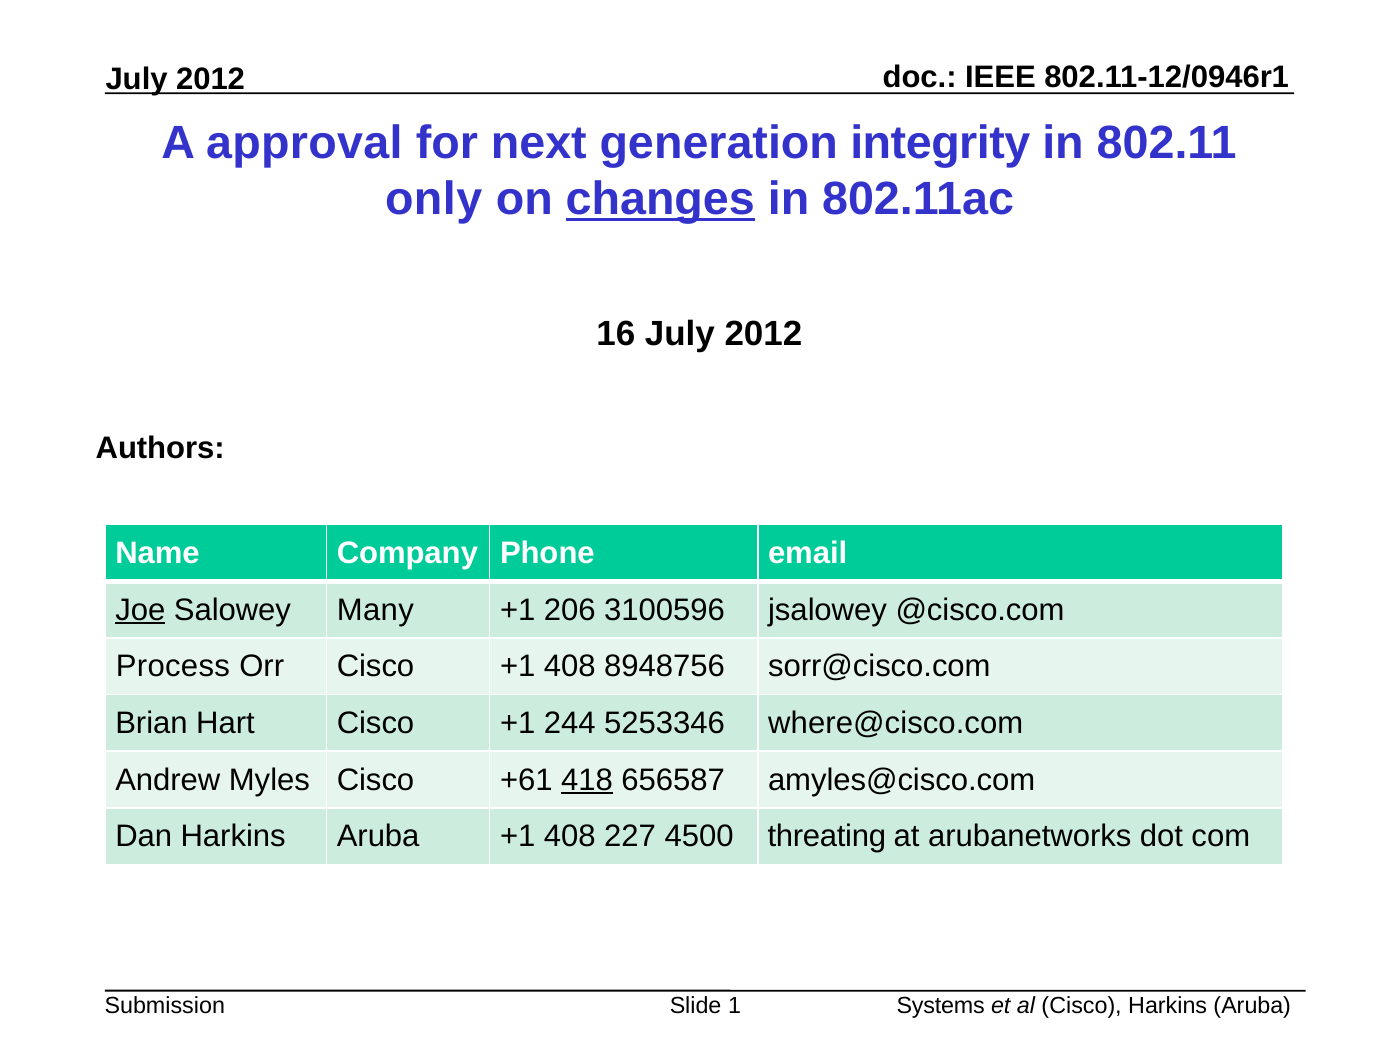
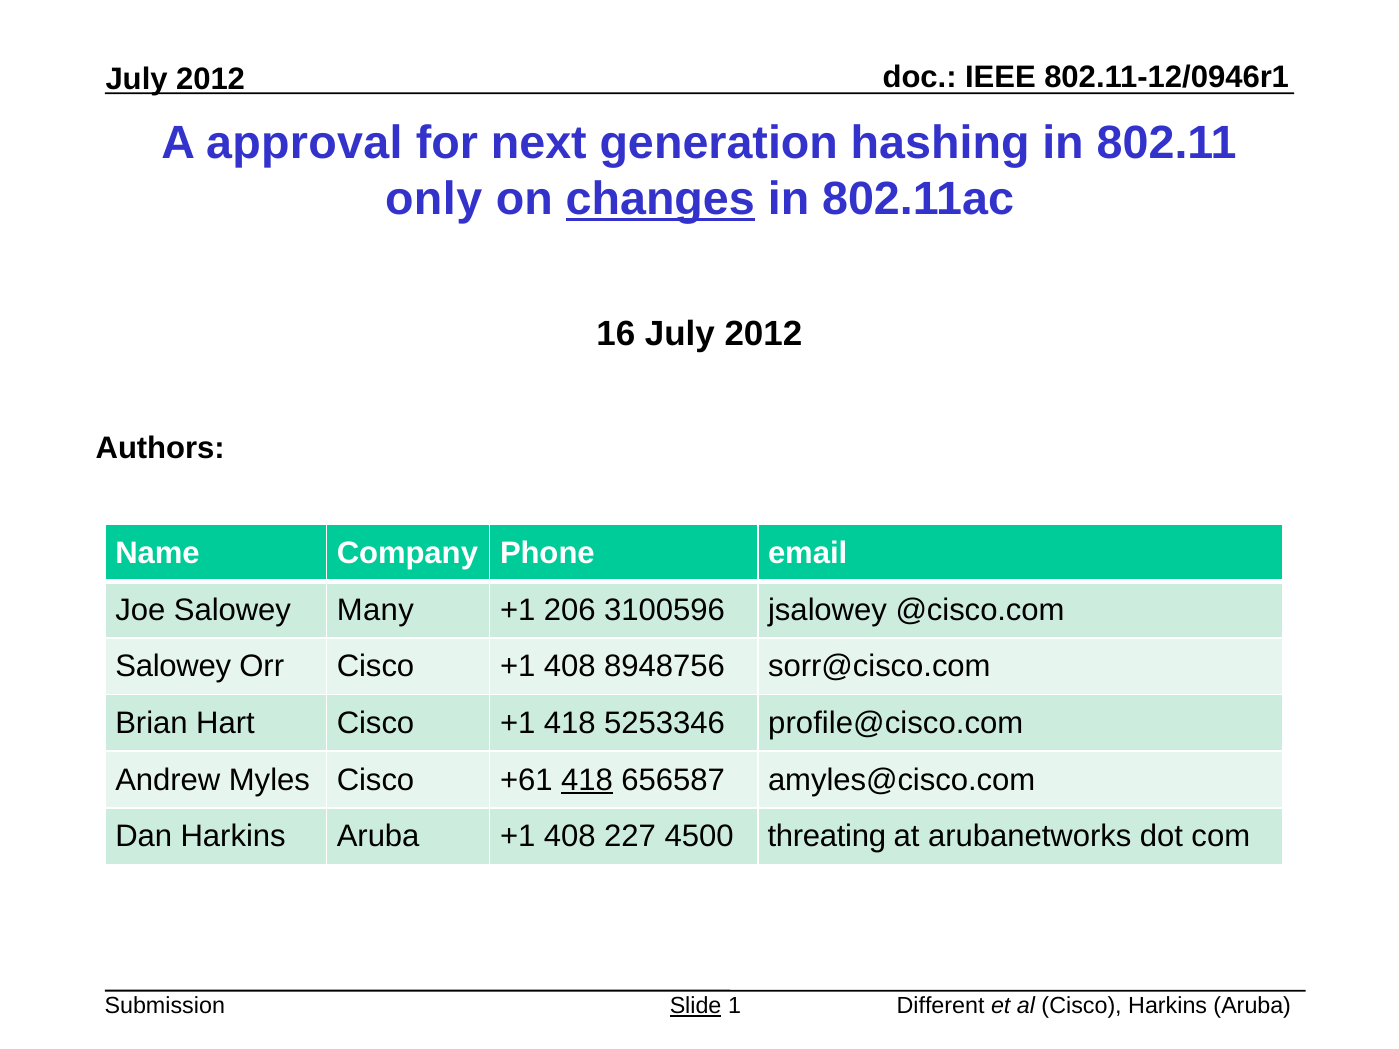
integrity: integrity -> hashing (940, 143)
Joe underline: present -> none (140, 610)
Process: Process -> Salowey (173, 667)
+1 244: 244 -> 418 (570, 723)
where@cisco.com: where@cisco.com -> profile@cisco.com (896, 723)
Slide underline: none -> present (696, 1006)
Systems: Systems -> Different (941, 1006)
